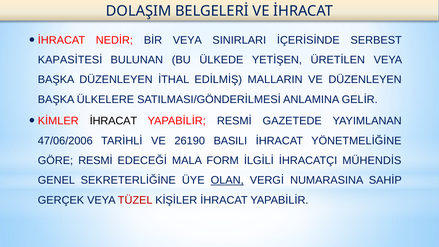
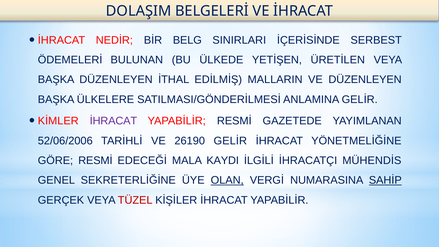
BİR VEYA: VEYA -> BELG (187, 40)
KAPASİTESİ: KAPASİTESİ -> ÖDEMELERİ (70, 60)
İHRACAT colour: black -> purple (113, 121)
47/06/2006: 47/06/2006 -> 52/06/2006 (65, 141)
26190 BASILI: BASILI -> GELİR (230, 141)
FORM: FORM -> KAYDI (223, 161)
SAHİP underline: none -> present (385, 180)
